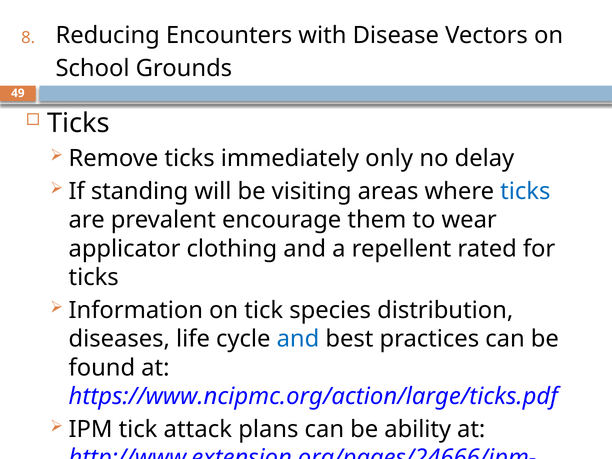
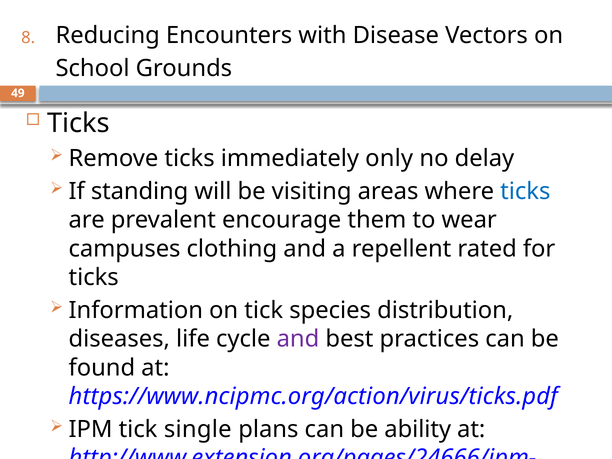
applicator: applicator -> campuses (125, 249)
and colour: blue -> purple (298, 339)
https://www.ncipmc.org/action/large/ticks.pdf: https://www.ncipmc.org/action/large/ticks.pdf -> https://www.ncipmc.org/action/virus/ticks.pdf (313, 396)
attack: attack -> single (198, 429)
